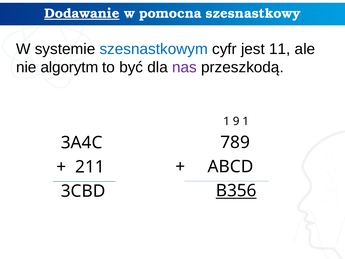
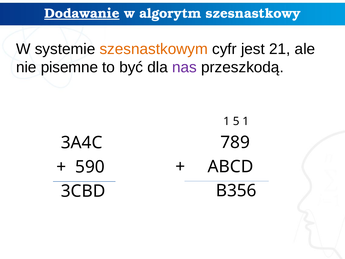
pomocna: pomocna -> algorytm (170, 13)
szesnastkowym colour: blue -> orange (154, 49)
11: 11 -> 21 (280, 49)
algorytm: algorytm -> pisemne (69, 67)
9: 9 -> 5 (236, 121)
211: 211 -> 590 (90, 167)
B356 underline: present -> none (236, 191)
